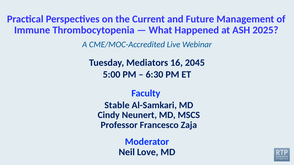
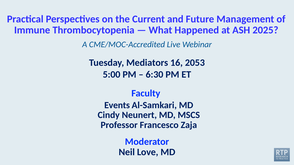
2045: 2045 -> 2053 (195, 63)
Stable: Stable -> Events (117, 105)
